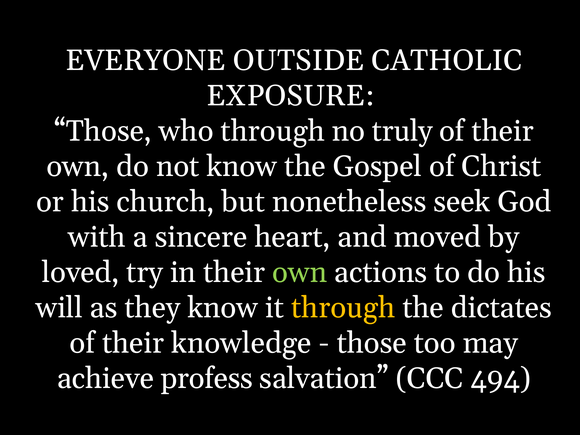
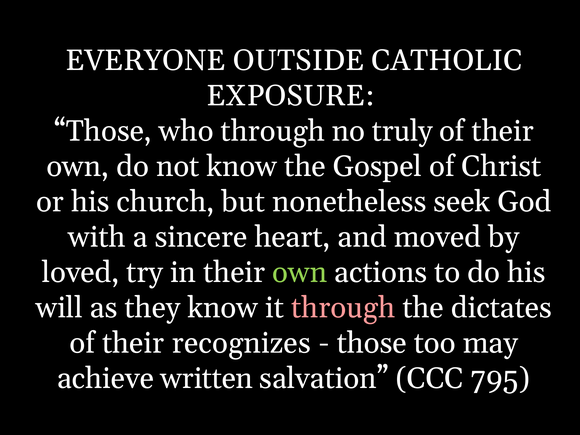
through colour: yellow -> pink (343, 308)
knowledge: knowledge -> recognizes (241, 343)
profess: profess -> written (207, 378)
494: 494 -> 795 (500, 378)
